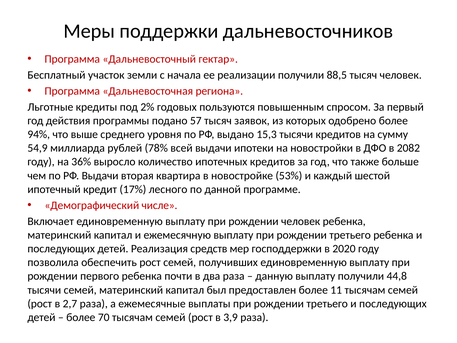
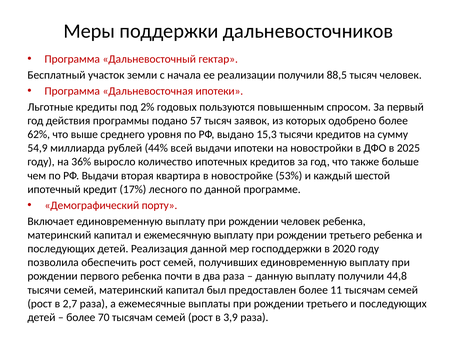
Дальневосточная региона: региона -> ипотеки (219, 91)
94%: 94% -> 62% (39, 134)
78%: 78% -> 44% (156, 148)
2082: 2082 -> 2025 (408, 148)
числе: числе -> порту (160, 205)
Реализация средств: средств -> данной (209, 249)
